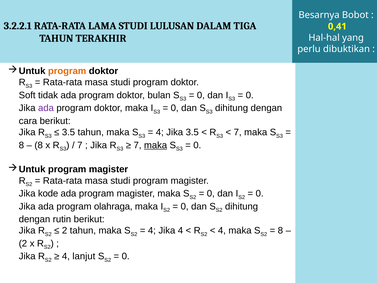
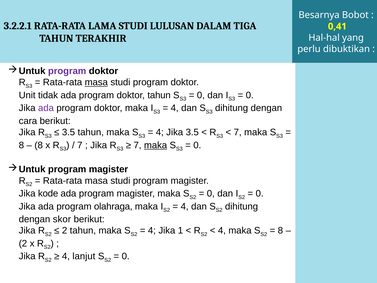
program colour: orange -> purple (67, 71)
masa underline: none -> present (96, 82)
Soft: Soft -> Unit (27, 95)
doktor bulan: bulan -> tahun (159, 95)
0: 0 -> 4 (175, 108)
0: 0 -> 4 (185, 206)
rutin: rutin -> skor (62, 219)
Jika 4: 4 -> 1 (180, 230)
